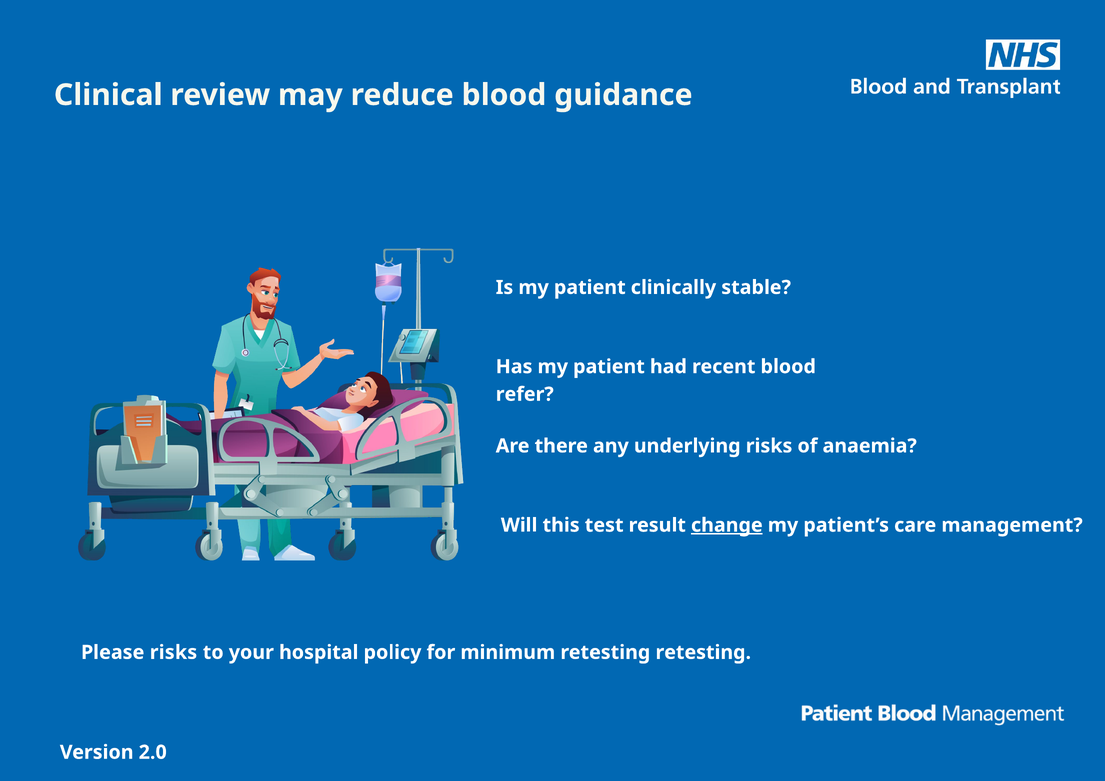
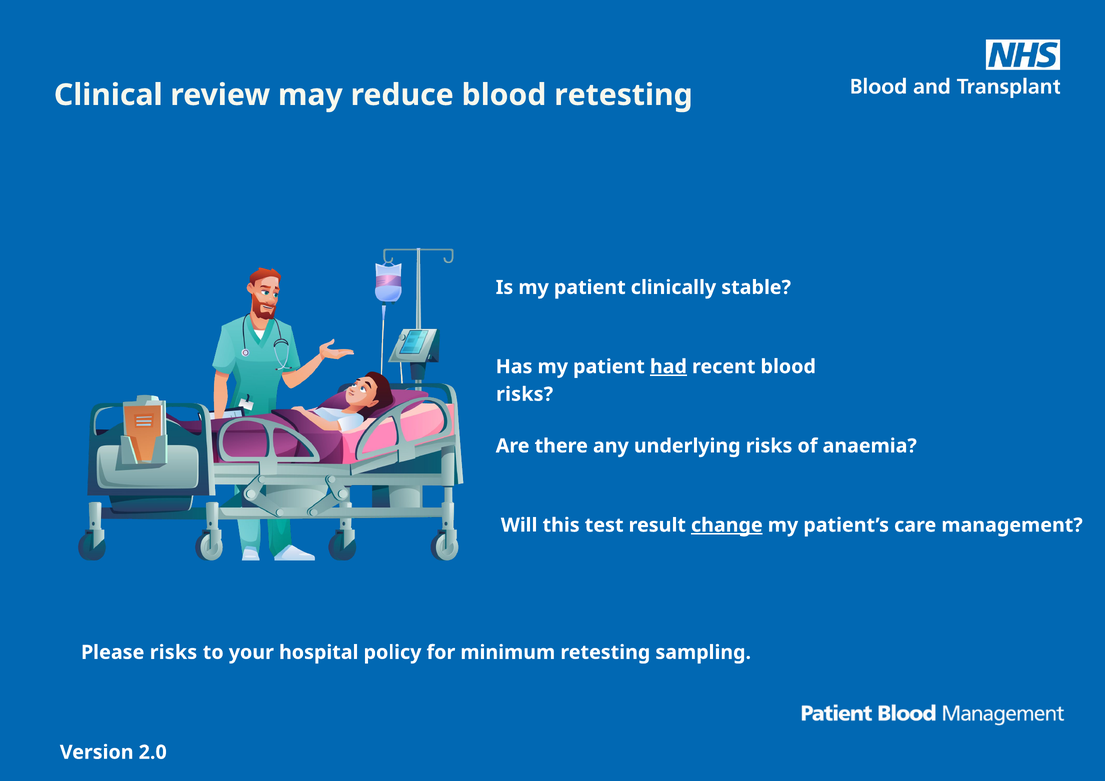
blood guidance: guidance -> retesting (623, 95)
had underline: none -> present (668, 367)
refer: refer -> risks (525, 394)
retesting retesting: retesting -> sampling (703, 653)
